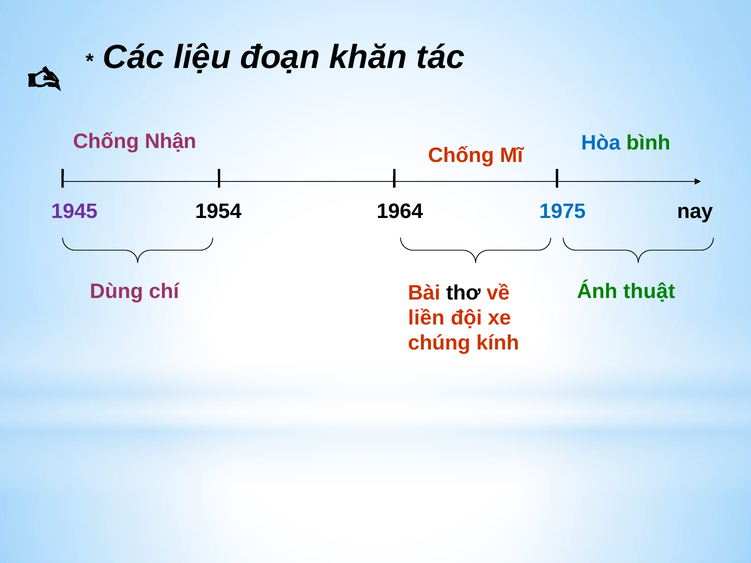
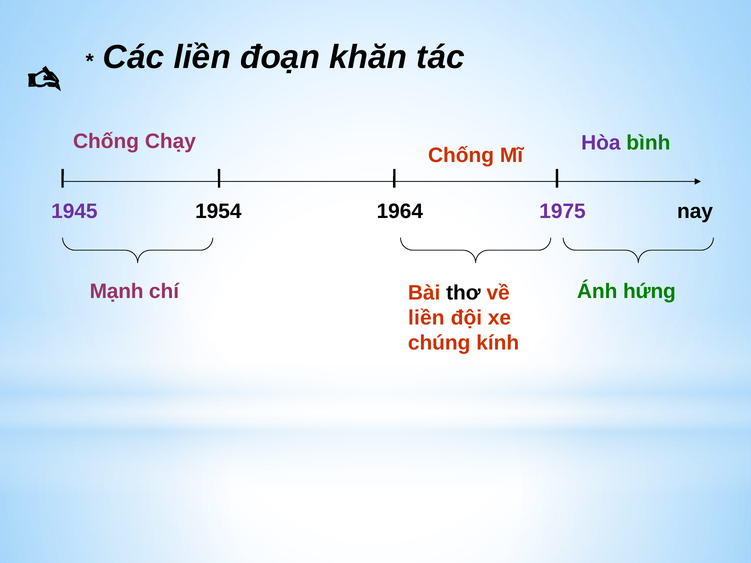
Các liệu: liệu -> liền (202, 57)
Nhận: Nhận -> Chạy (170, 142)
Hòa colour: blue -> purple (601, 143)
1975 colour: blue -> purple (563, 212)
Dùng: Dùng -> Mạnh (117, 292)
thuật: thuật -> hứng (649, 292)
